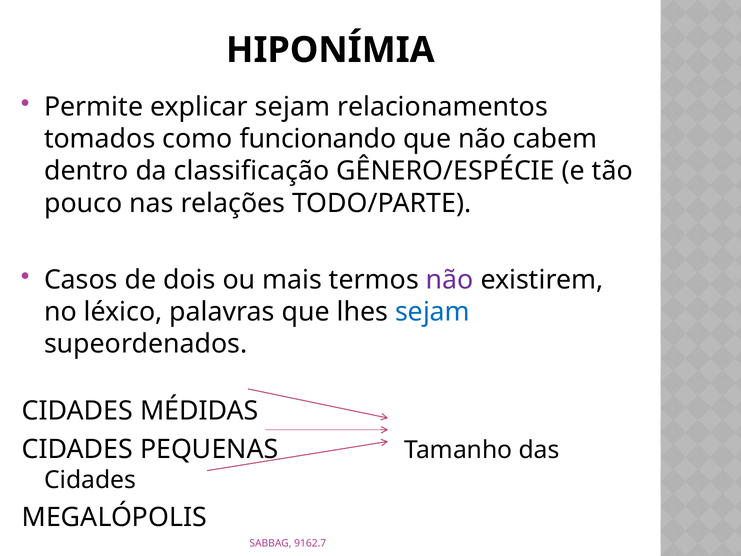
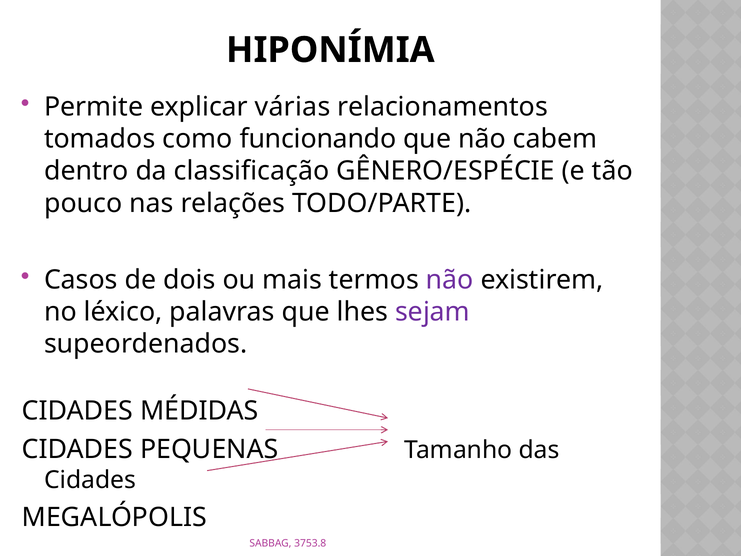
explicar sejam: sejam -> várias (293, 107)
sejam colour: blue -> purple (433, 312)
9162.7: 9162.7 -> 3753.8 (310, 543)
